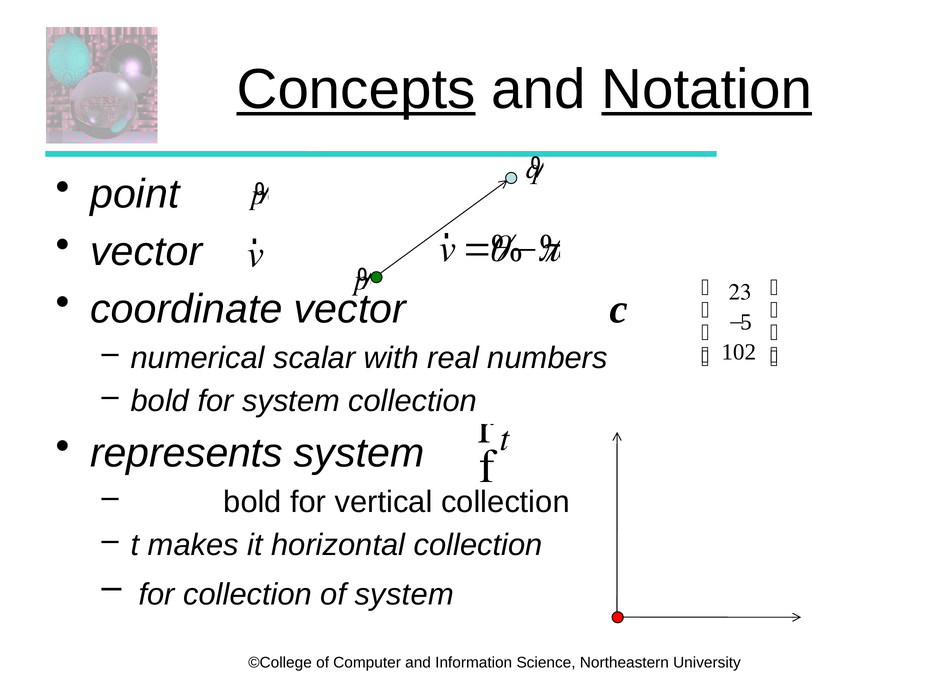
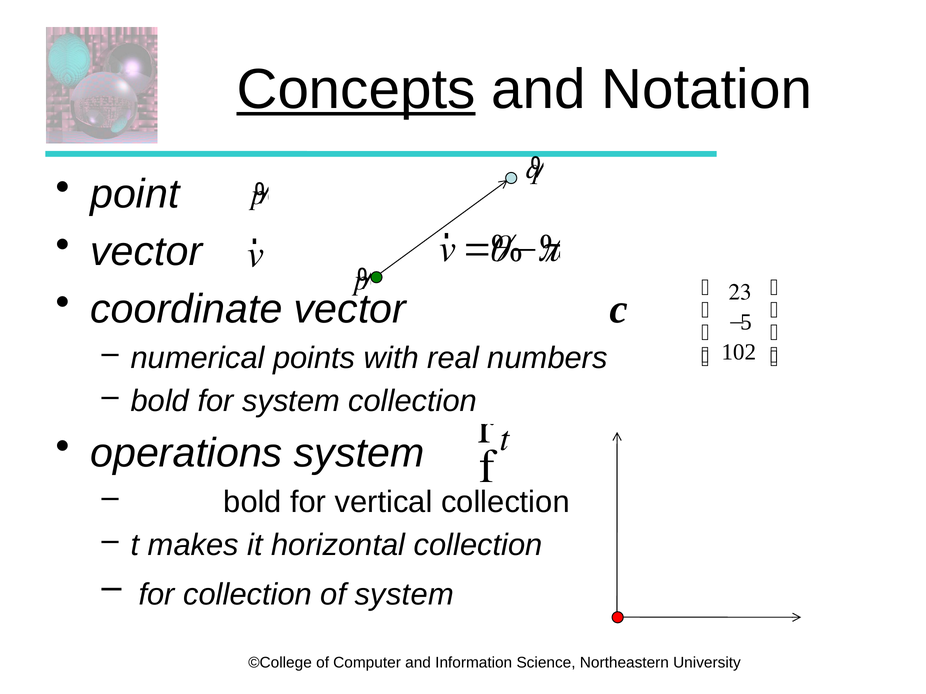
Notation underline: present -> none (707, 90)
scalar: scalar -> points (314, 358)
represents: represents -> operations (186, 454)
